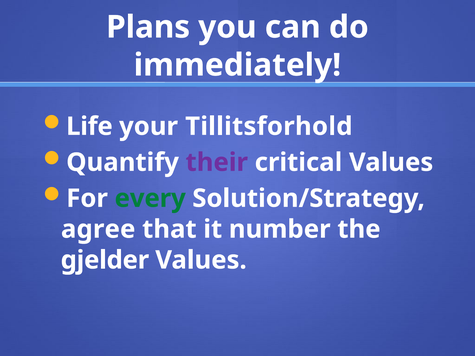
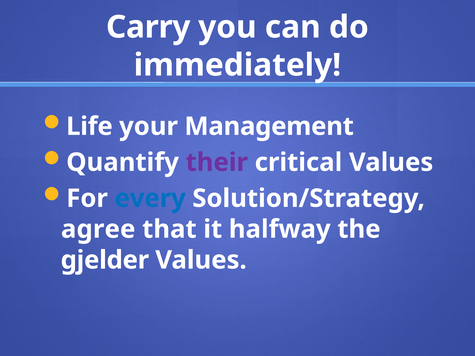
Plans: Plans -> Carry (148, 27)
Tillitsforhold: Tillitsforhold -> Management (269, 126)
every colour: green -> blue (150, 199)
number: number -> halfway (280, 229)
